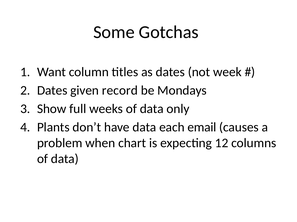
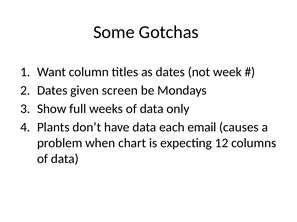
record: record -> screen (120, 91)
